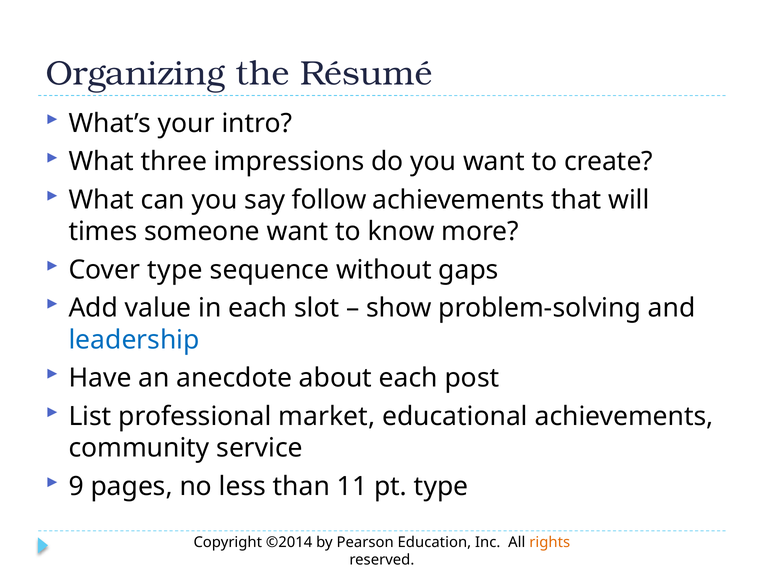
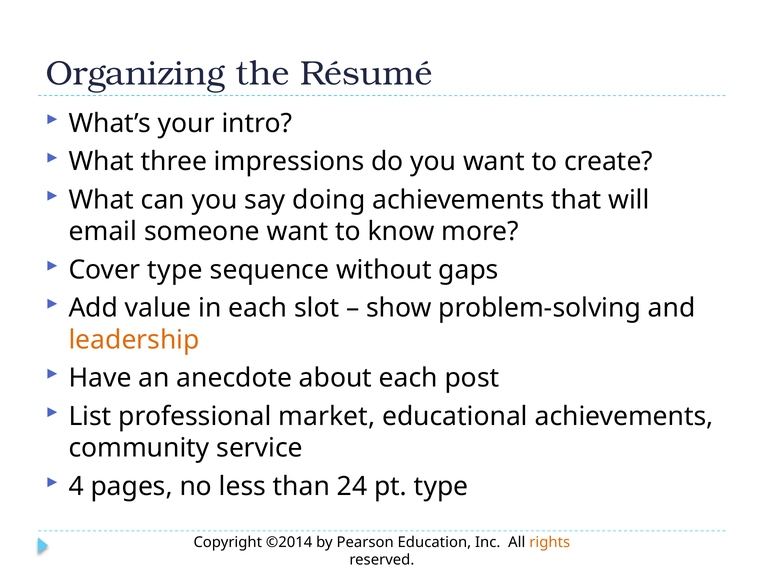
follow: follow -> doing (329, 200)
times: times -> email (103, 232)
leadership colour: blue -> orange (134, 340)
9: 9 -> 4 (76, 486)
11: 11 -> 24 (352, 486)
